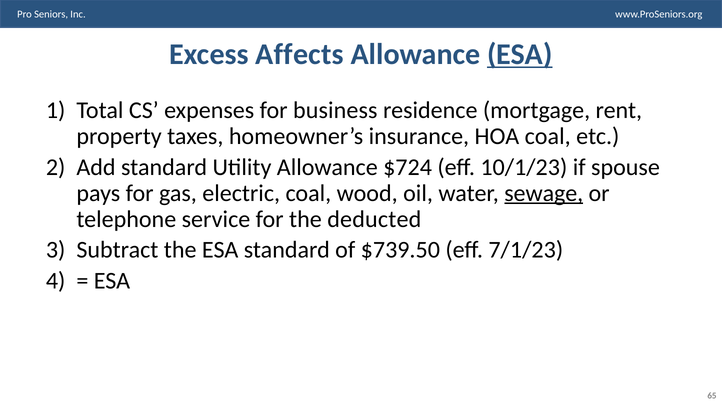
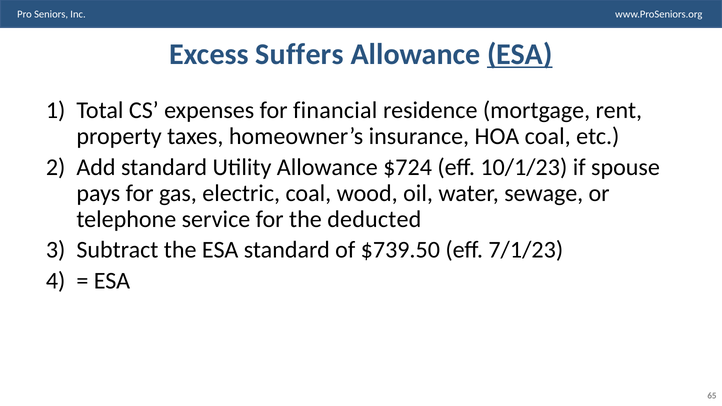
Affects: Affects -> Suffers (300, 54)
business: business -> financial (335, 110)
sewage underline: present -> none (544, 193)
